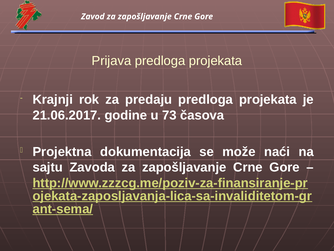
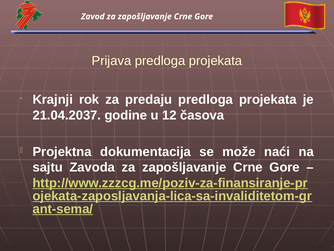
21.06.2017: 21.06.2017 -> 21.04.2037 (67, 115)
73: 73 -> 12 (169, 115)
